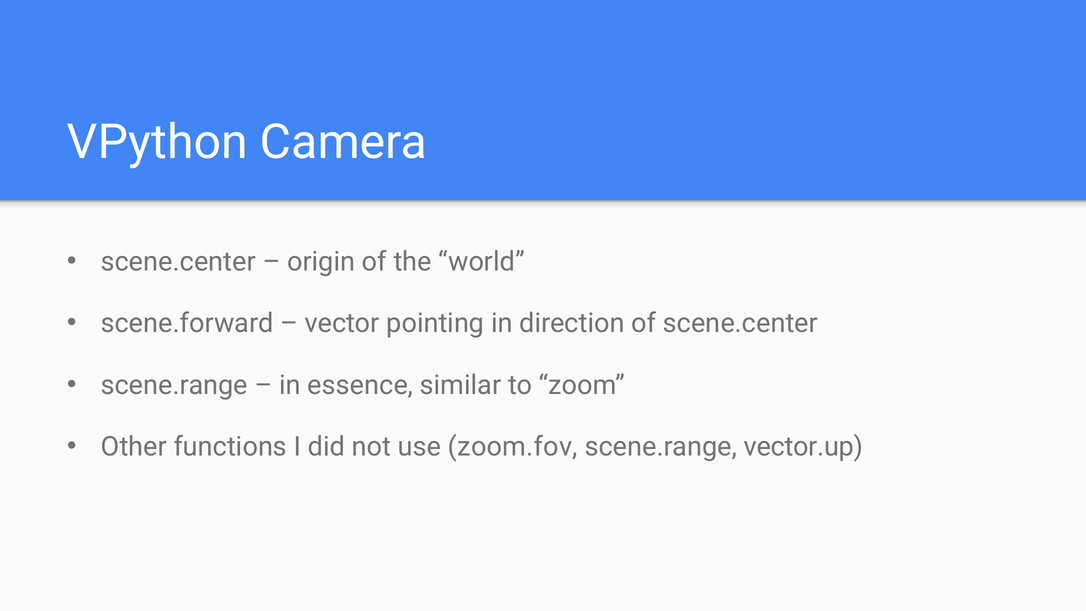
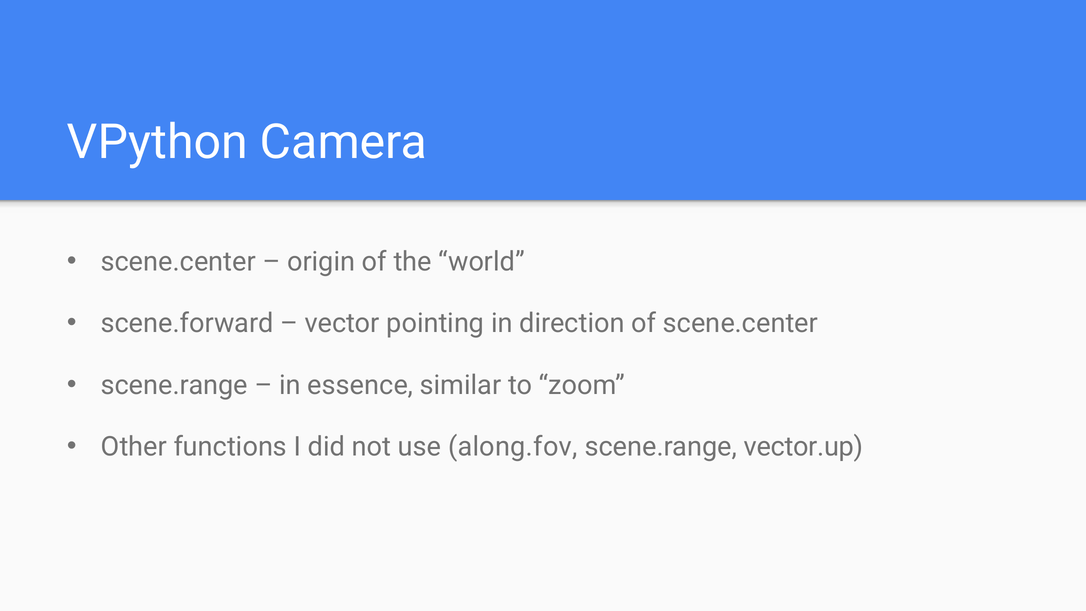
zoom.fov: zoom.fov -> along.fov (513, 447)
